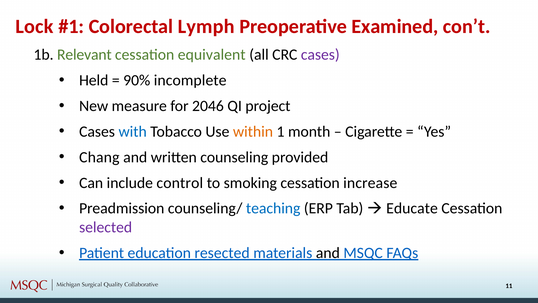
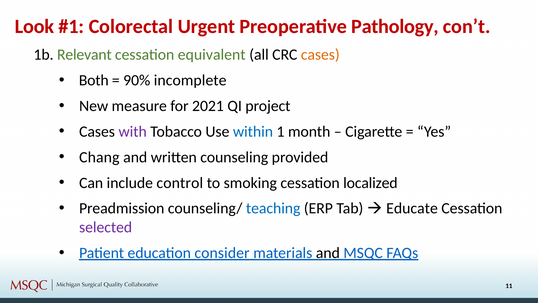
Lock: Lock -> Look (35, 27)
Lymph: Lymph -> Urgent (206, 27)
Examined: Examined -> Pathology (395, 27)
cases colour: purple -> orange (320, 55)
Held: Held -> Both (94, 80)
2046: 2046 -> 2021 (208, 106)
with colour: blue -> purple (133, 131)
within colour: orange -> blue (253, 131)
increase: increase -> localized (370, 183)
resected: resected -> consider (222, 253)
